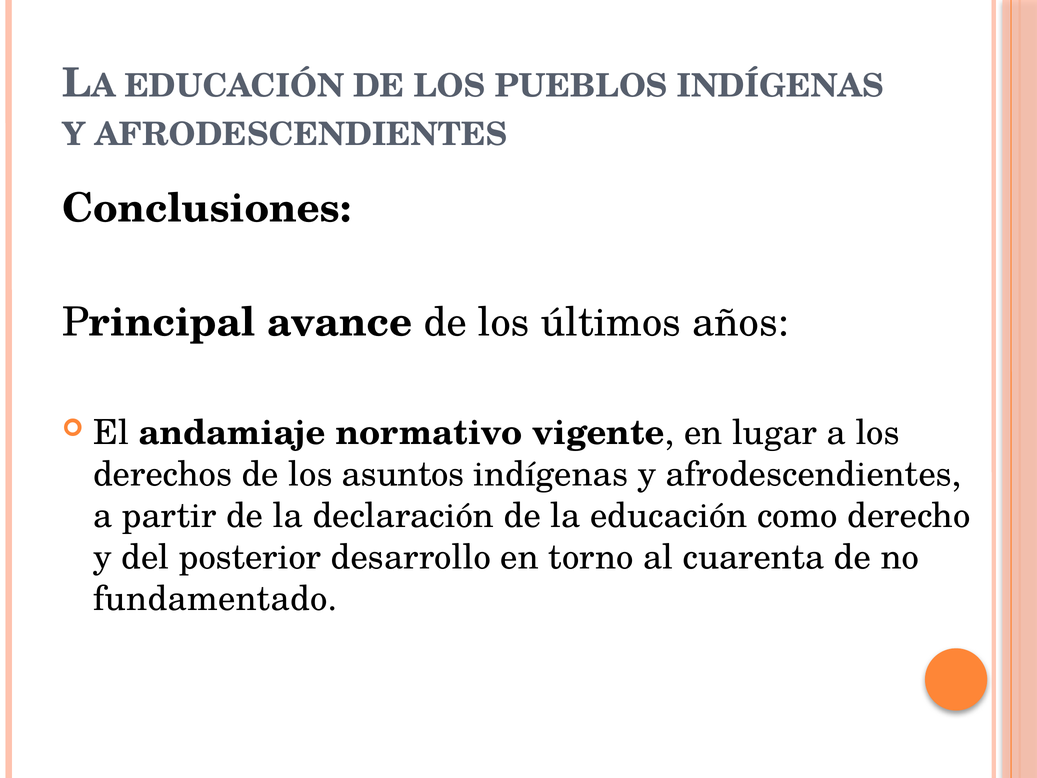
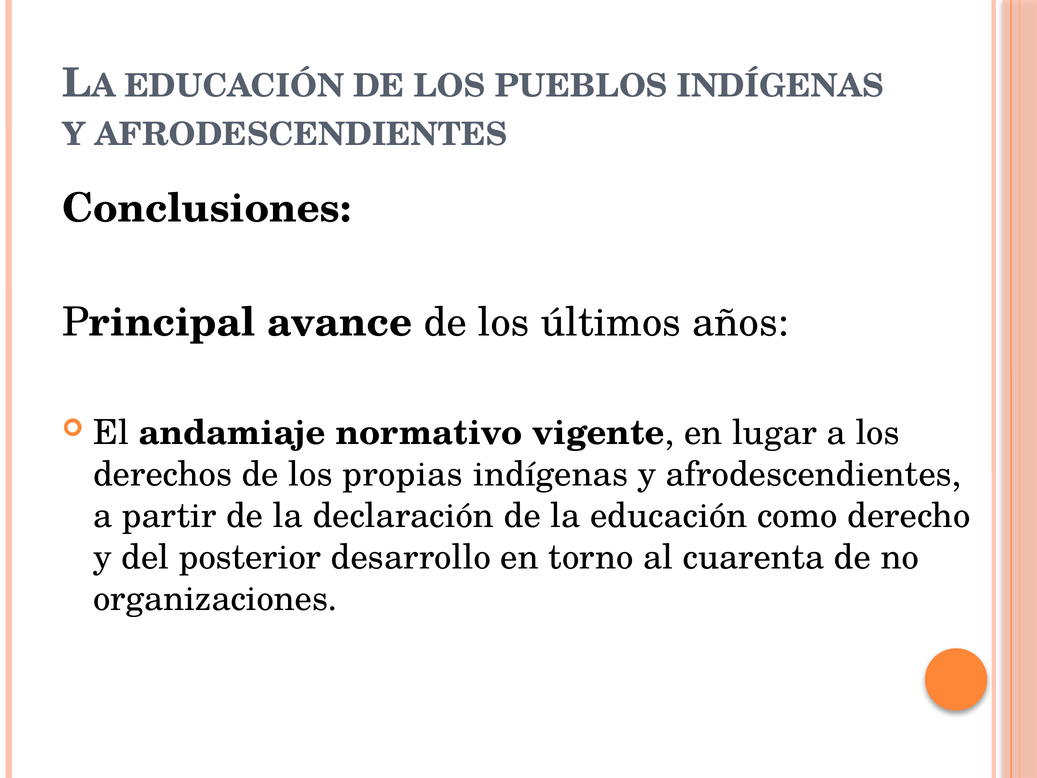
asuntos: asuntos -> propias (403, 474)
fundamentado: fundamentado -> organizaciones (215, 599)
